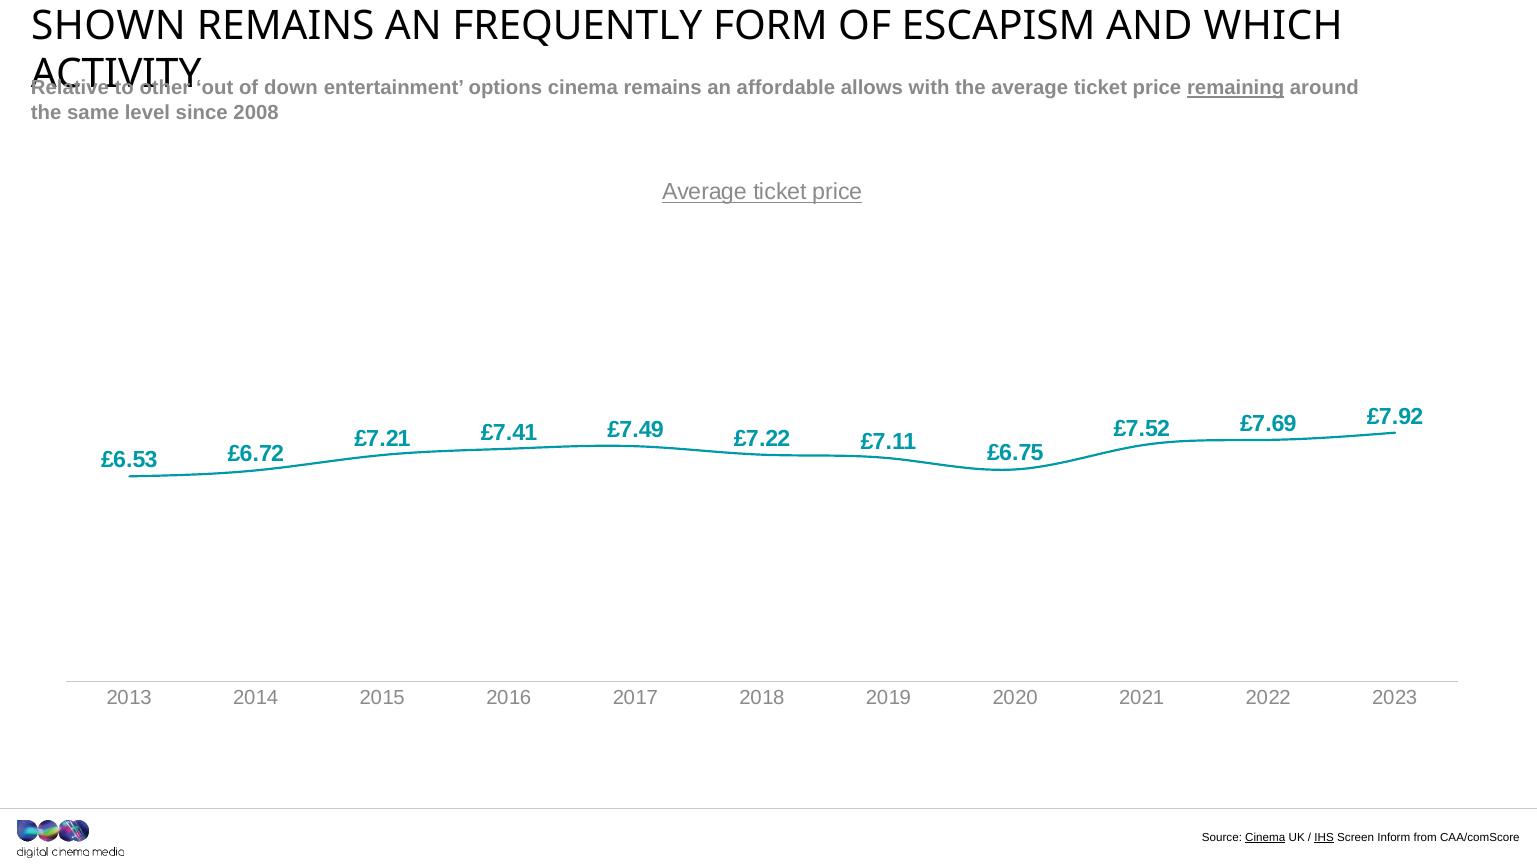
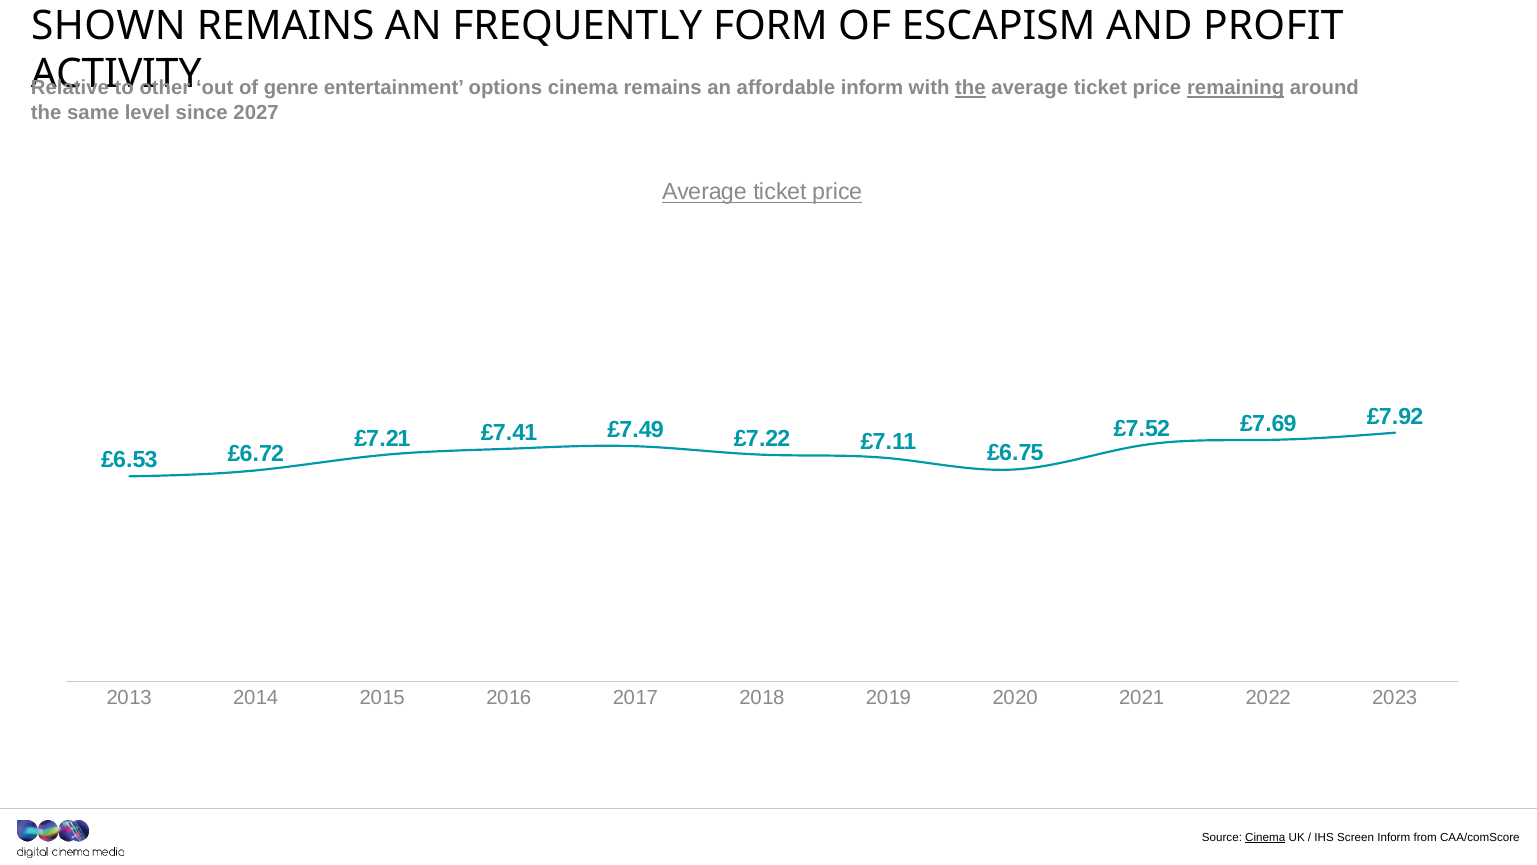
WHICH: WHICH -> PROFIT (1273, 26)
down: down -> genre (291, 88)
affordable allows: allows -> inform (872, 88)
the underline: none -> present (970, 88)
2008: 2008 -> 2027 (256, 113)
IHS underline: present -> none (1324, 837)
